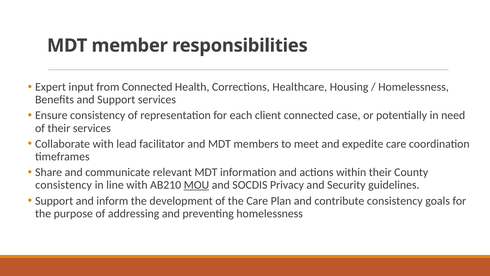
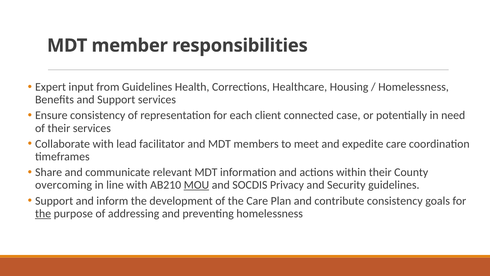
from Connected: Connected -> Guidelines (147, 87)
consistency: consistency -> overcoming (64, 185)
the underline: none -> present (43, 213)
